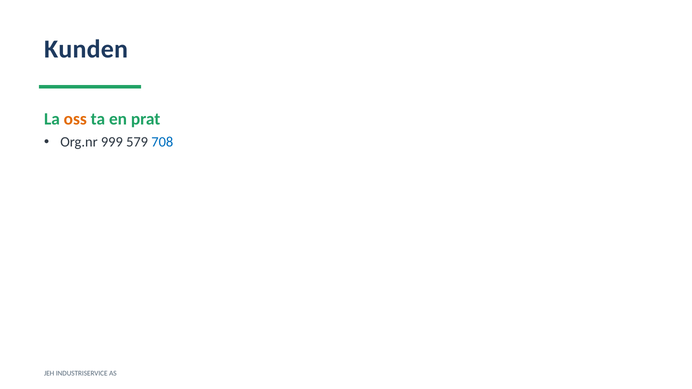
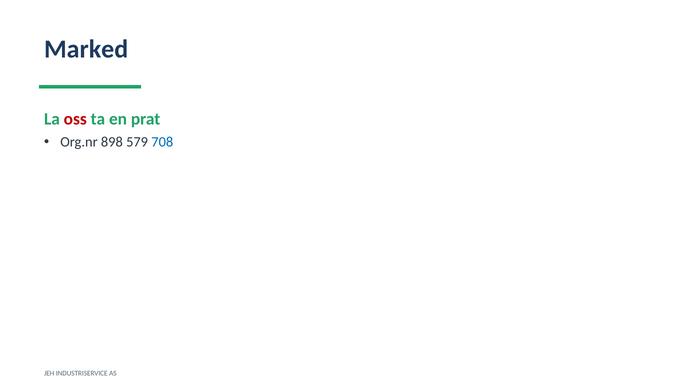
Kunden: Kunden -> Marked (86, 49)
oss colour: orange -> red (75, 119)
999: 999 -> 898 (112, 142)
